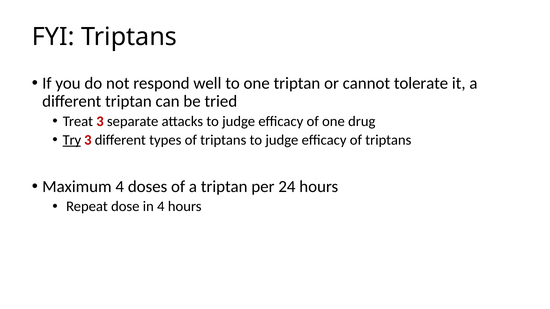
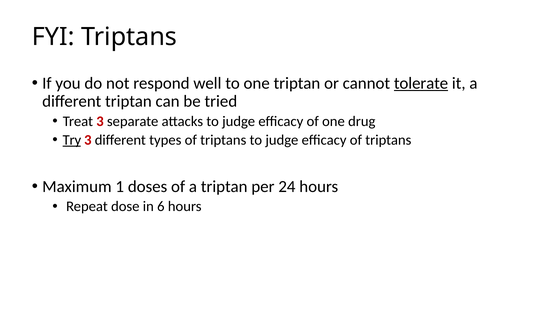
tolerate underline: none -> present (421, 83)
Maximum 4: 4 -> 1 (120, 187)
in 4: 4 -> 6 (161, 207)
